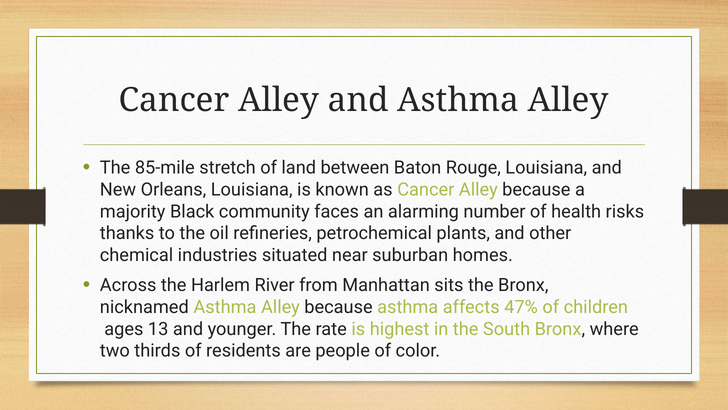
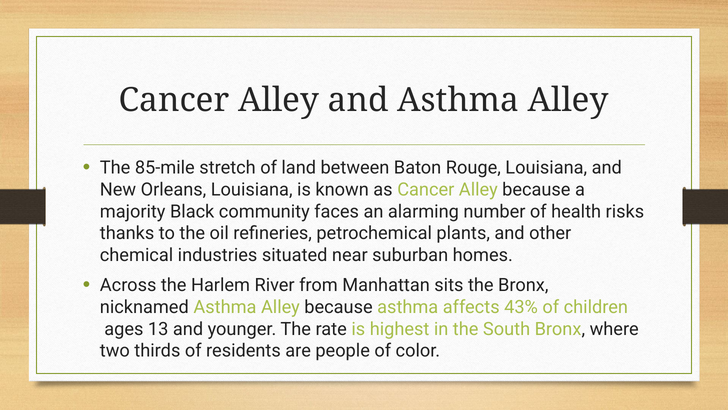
47%: 47% -> 43% (521, 307)
